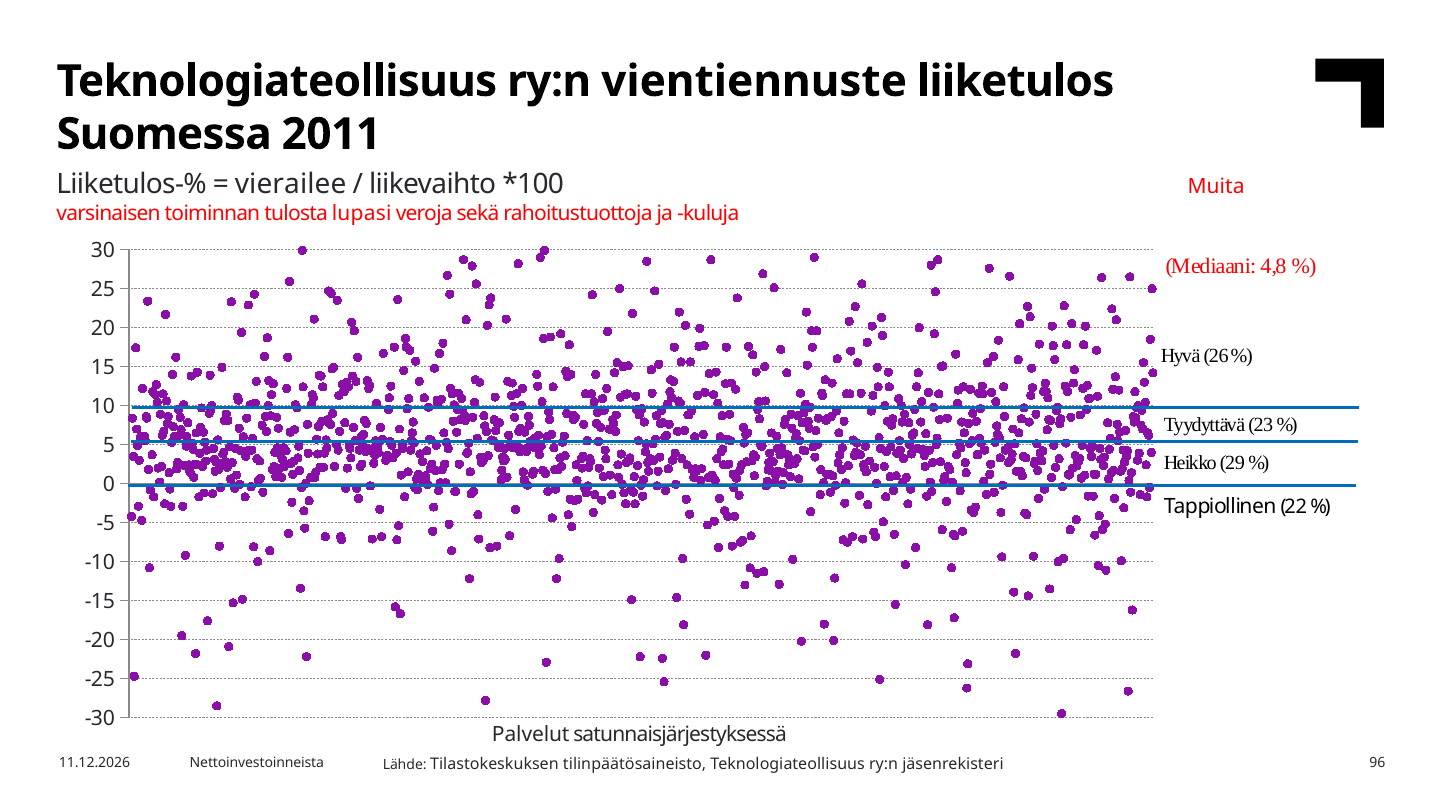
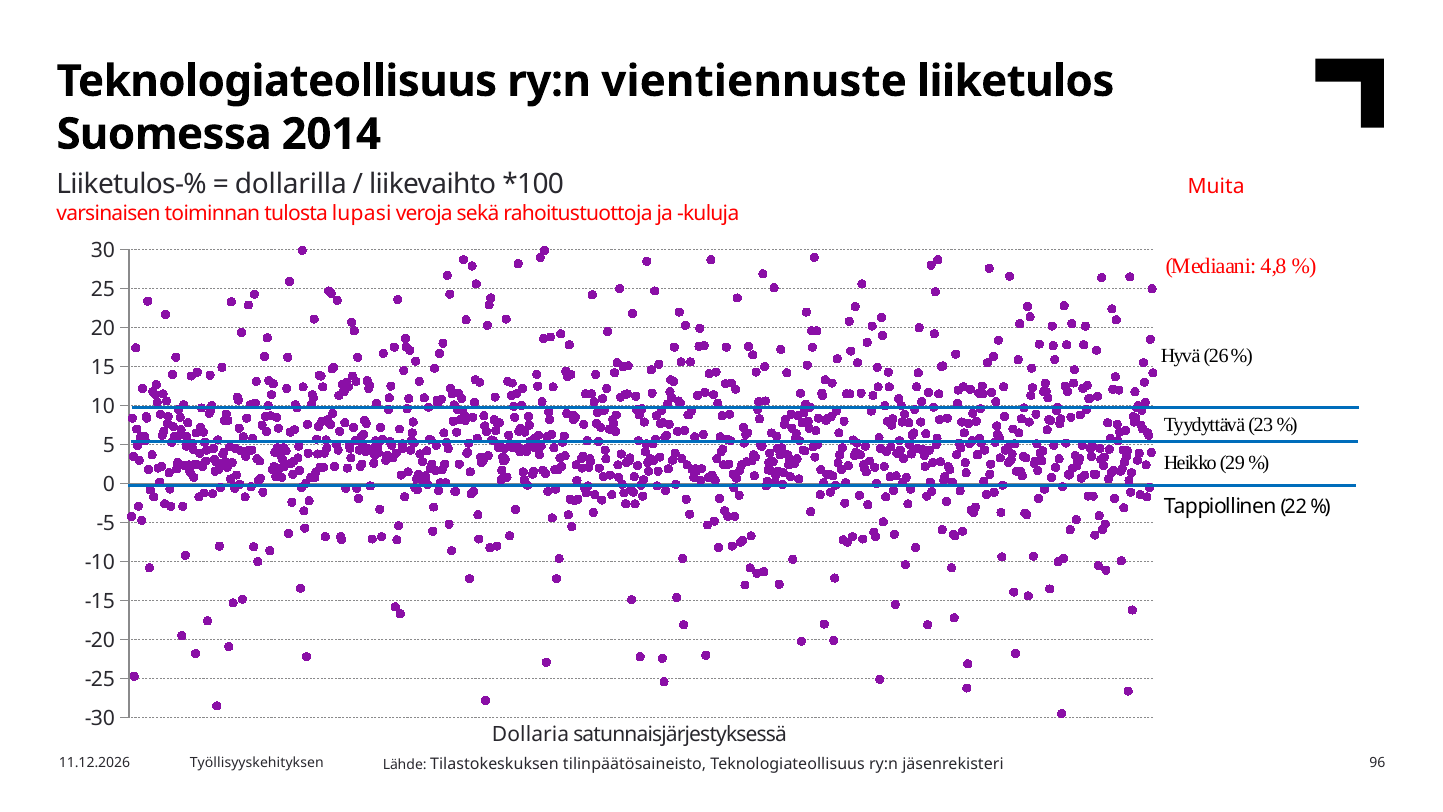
2011: 2011 -> 2014 (331, 134)
vierailee: vierailee -> dollarilla (291, 184)
Palvelut: Palvelut -> Dollaria (531, 734)
Nettoinvestoinneista: Nettoinvestoinneista -> Työllisyyskehityksen (257, 763)
